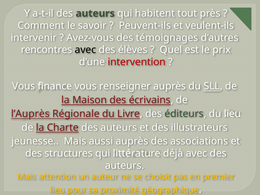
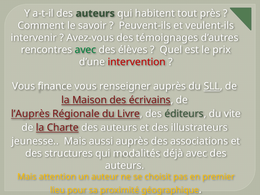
avec colour: black -> green (85, 50)
du lieu: lieu -> vite (232, 114)
littérature: littérature -> modalités (137, 153)
